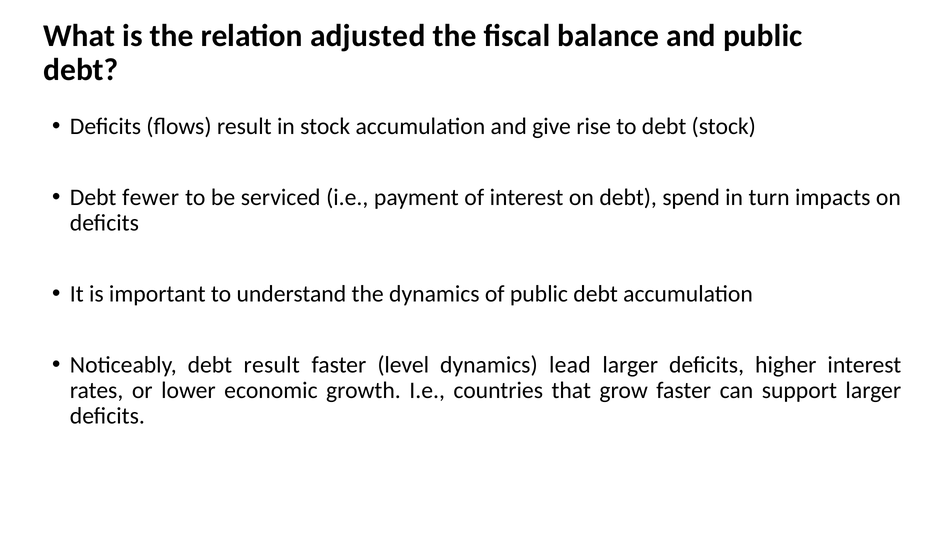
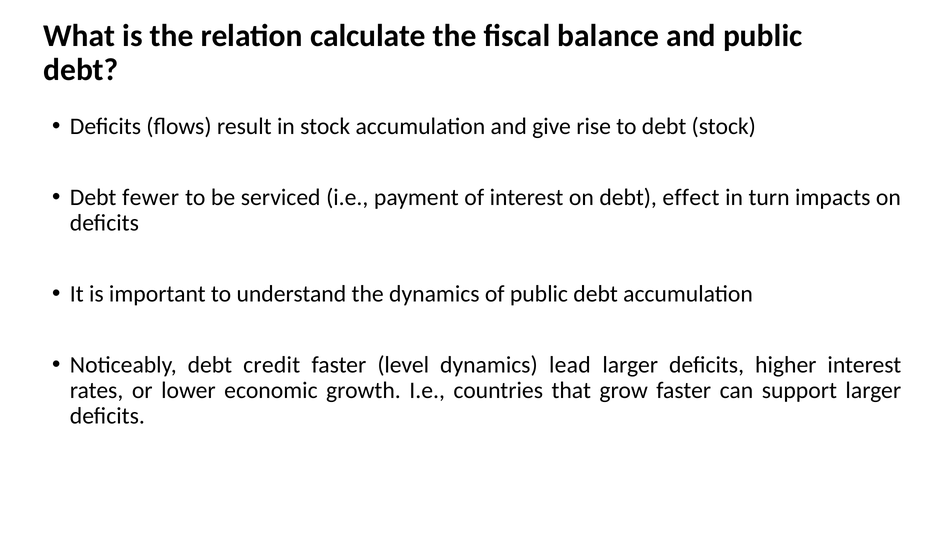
adjusted: adjusted -> calculate (368, 36)
spend: spend -> effect (691, 197)
debt result: result -> credit (272, 365)
